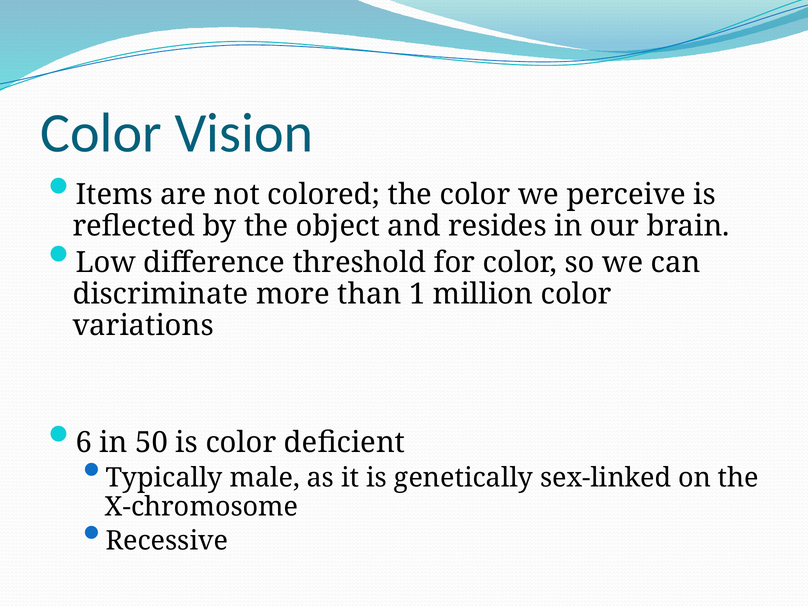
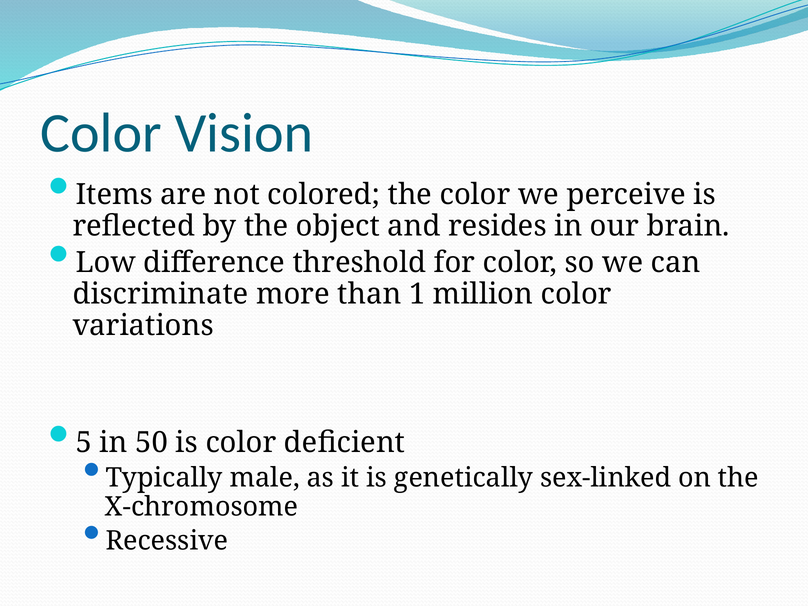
6: 6 -> 5 (84, 443)
